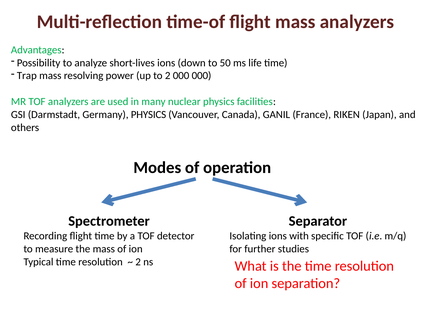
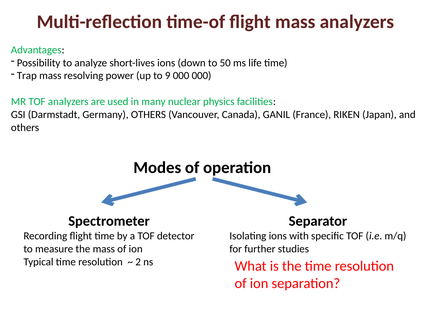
to 2: 2 -> 9 (168, 76)
Germany PHYSICS: PHYSICS -> OTHERS (148, 115)
